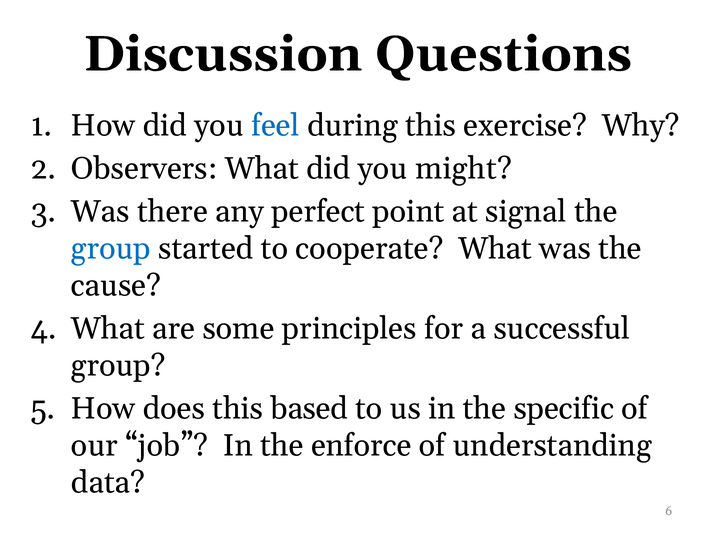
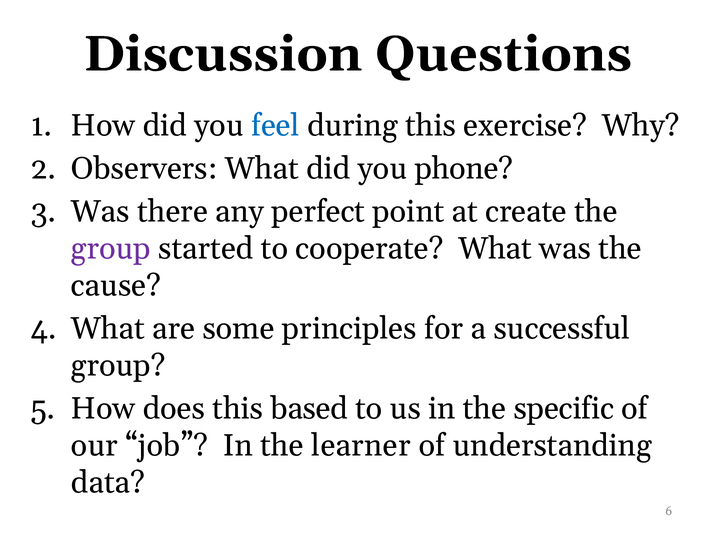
might: might -> phone (464, 169)
signal: signal -> create (526, 212)
group colour: blue -> purple (111, 249)
enforce: enforce -> learner (361, 446)
